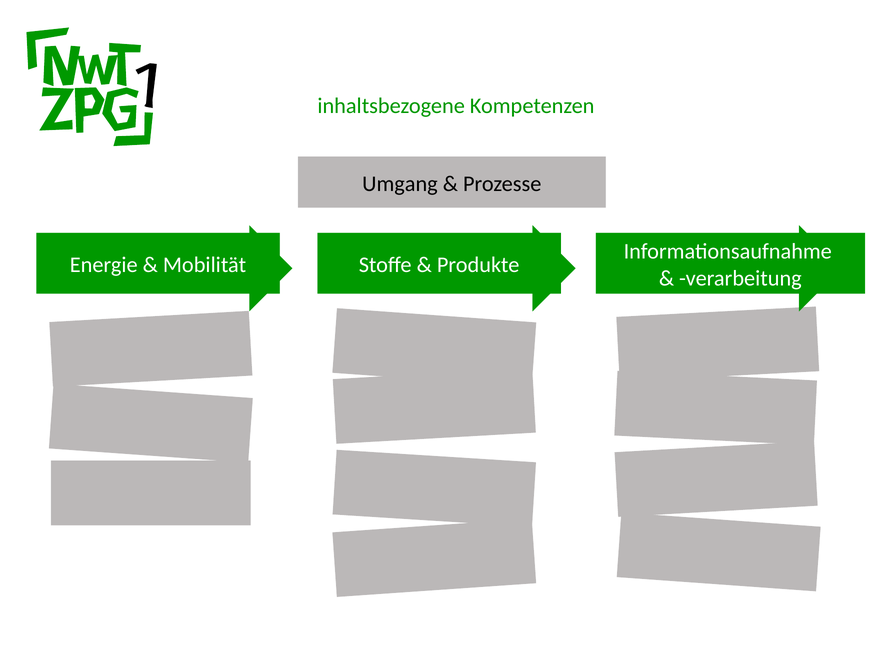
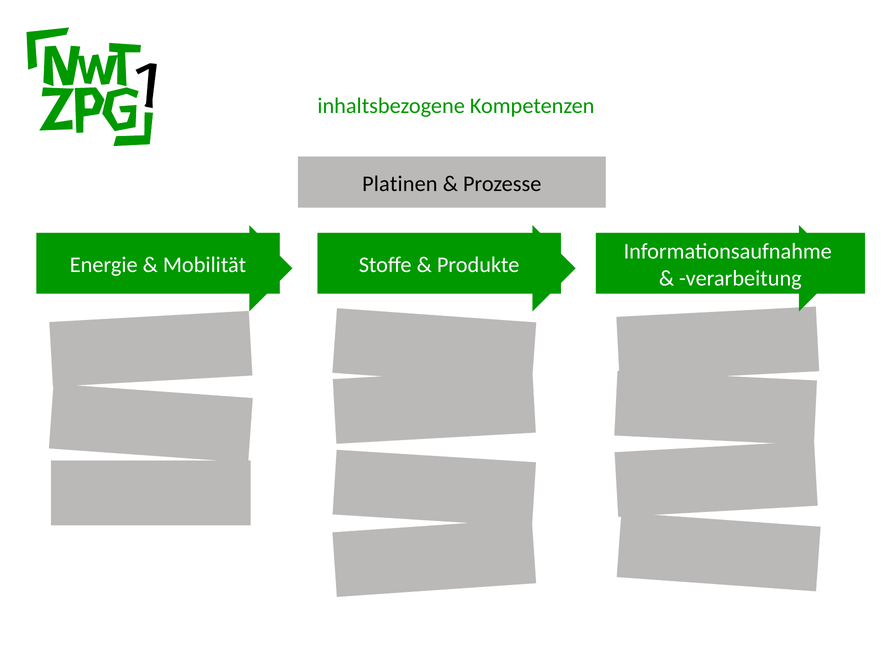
Umgang: Umgang -> Platinen (400, 184)
